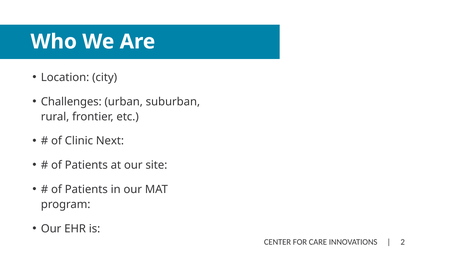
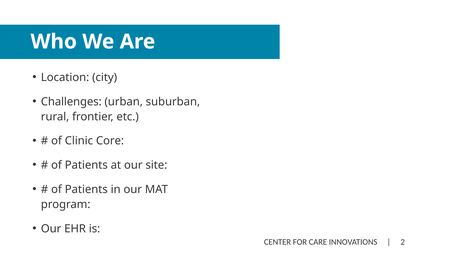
Next: Next -> Core (110, 141)
